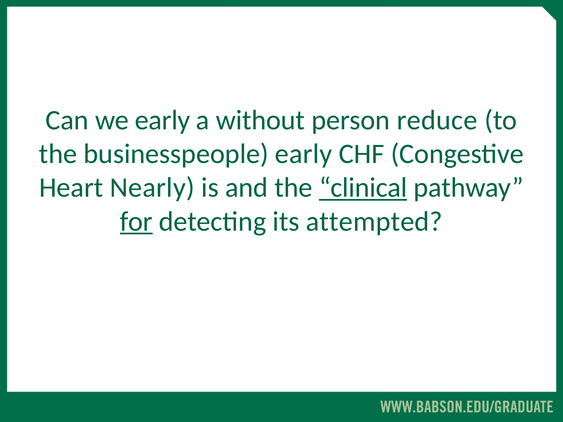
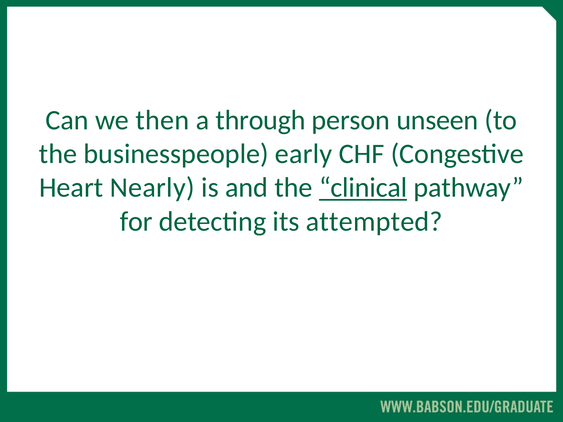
we early: early -> then (162, 120)
without: without -> through (261, 120)
reduce: reduce -> unseen (437, 120)
for underline: present -> none (136, 222)
